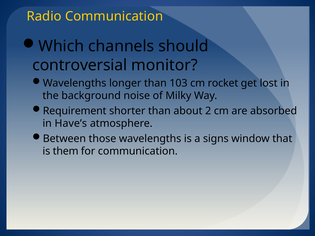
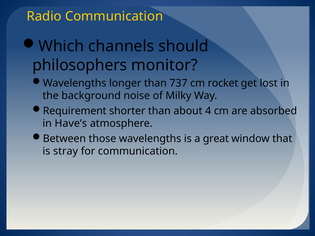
controversial: controversial -> philosophers (80, 65)
103: 103 -> 737 (178, 83)
2: 2 -> 4 (208, 111)
signs: signs -> great (216, 139)
them: them -> stray (66, 151)
